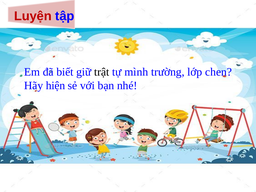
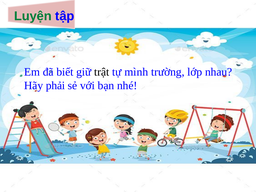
Luyện colour: red -> green (33, 16)
chen: chen -> nhau (219, 72)
hiện: hiện -> phải (55, 86)
